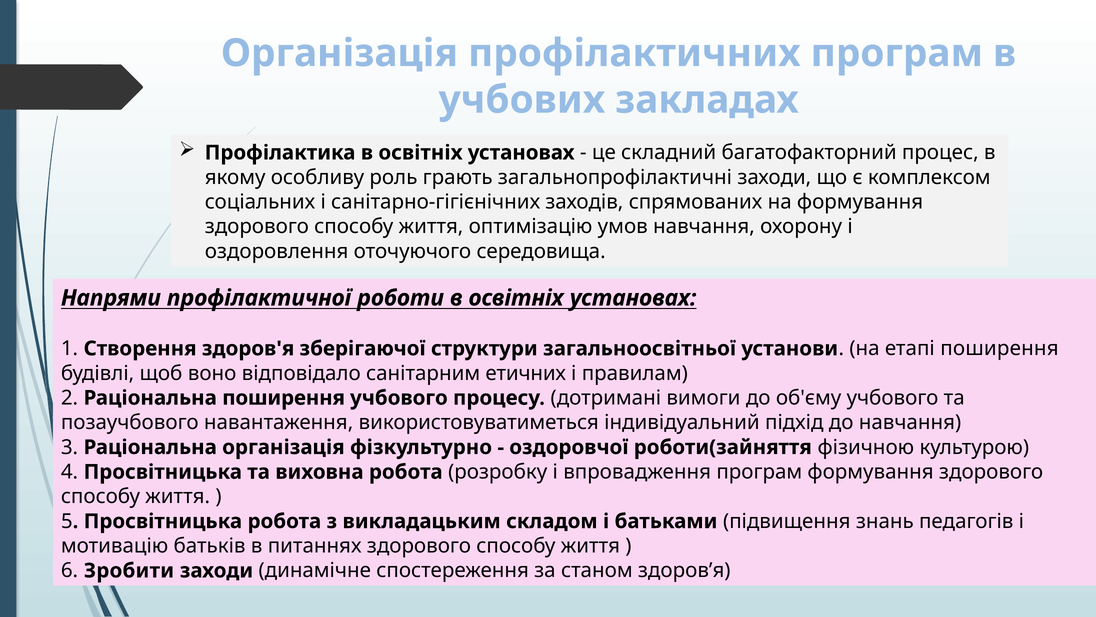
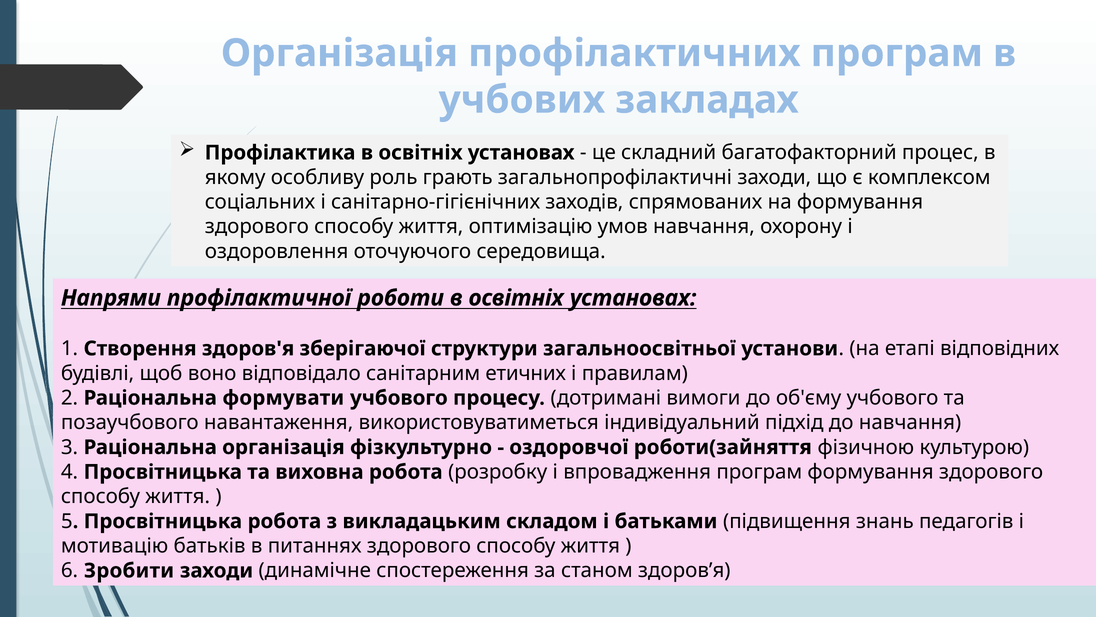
етапі поширення: поширення -> відповідних (1000, 348)
Раціональна поширення: поширення -> формувати (283, 398)
